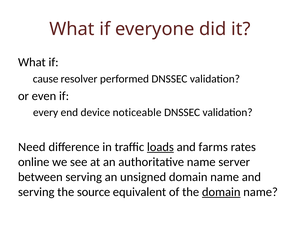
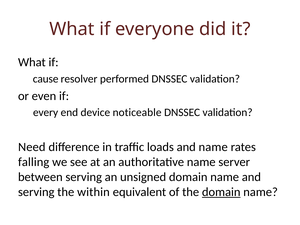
loads underline: present -> none (160, 147)
and farms: farms -> name (213, 147)
online: online -> falling (34, 162)
source: source -> within (93, 192)
